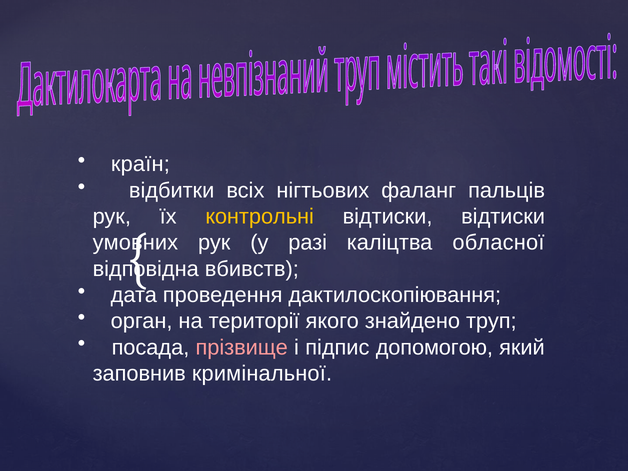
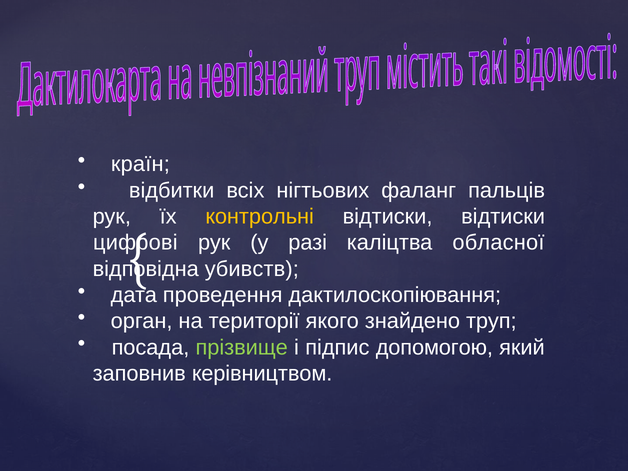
умовних: умовних -> цифрові (135, 243)
вбивств: вбивств -> убивств (252, 269)
прізвище colour: pink -> light green (242, 347)
кримінальної: кримінальної -> керівництвом (262, 373)
